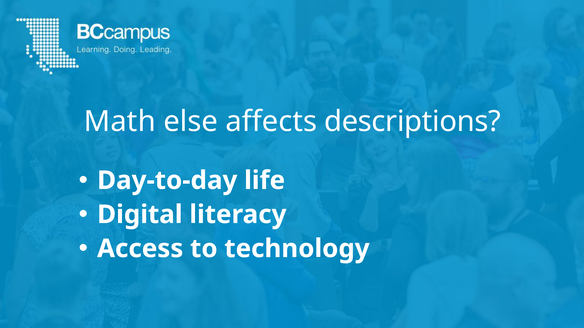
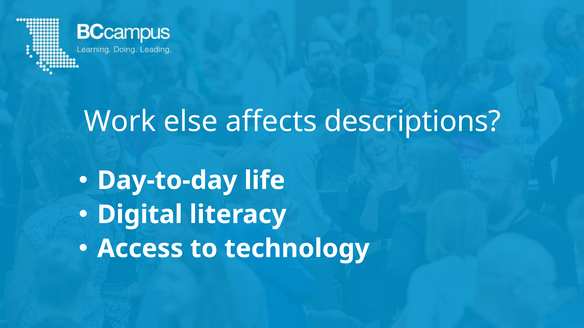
Math: Math -> Work (120, 122)
